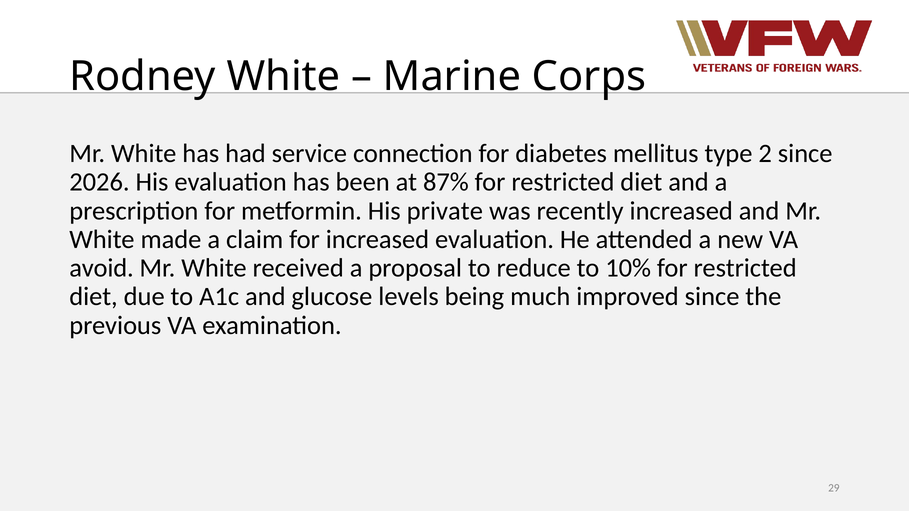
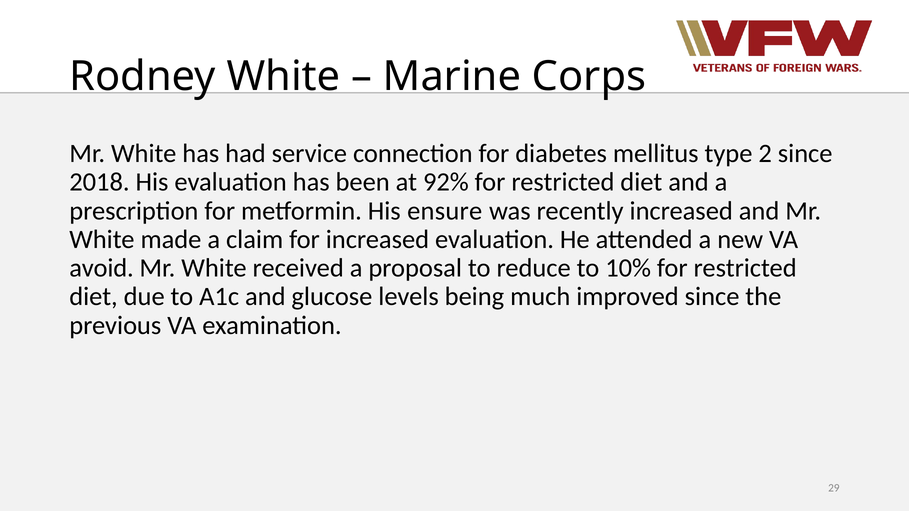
2026: 2026 -> 2018 (99, 182)
87%: 87% -> 92% (446, 182)
private: private -> ensure (445, 211)
